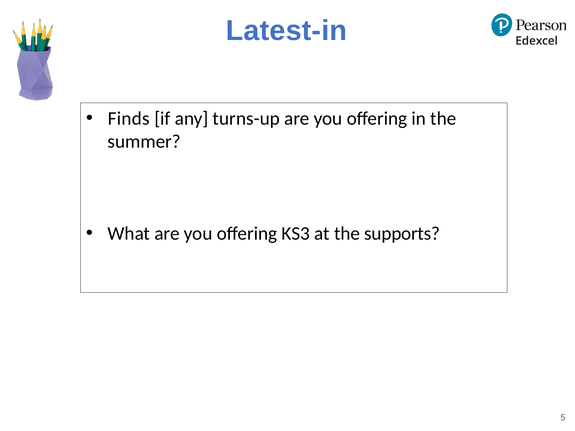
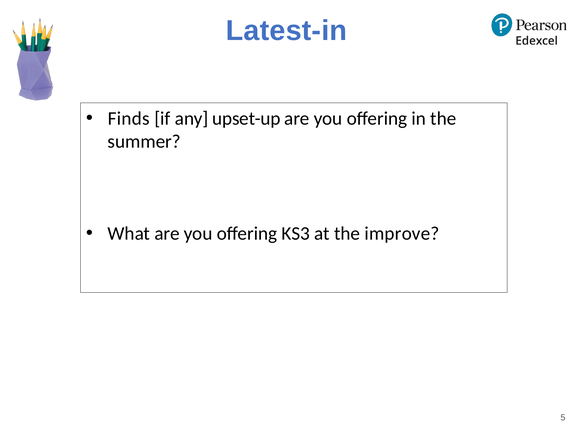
turns-up: turns-up -> upset-up (246, 119)
supports: supports -> improve (402, 234)
